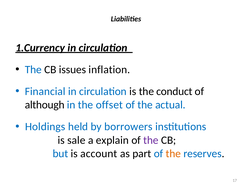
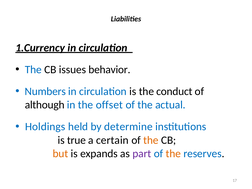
inflation: inflation -> behavior (109, 70)
Financial: Financial -> Numbers (45, 91)
borrowers: borrowers -> determine (128, 127)
sale: sale -> true (76, 140)
explain: explain -> certain (112, 140)
the colour: purple -> orange (151, 140)
but colour: blue -> orange (60, 154)
account: account -> expands (99, 154)
part colour: black -> purple (142, 154)
